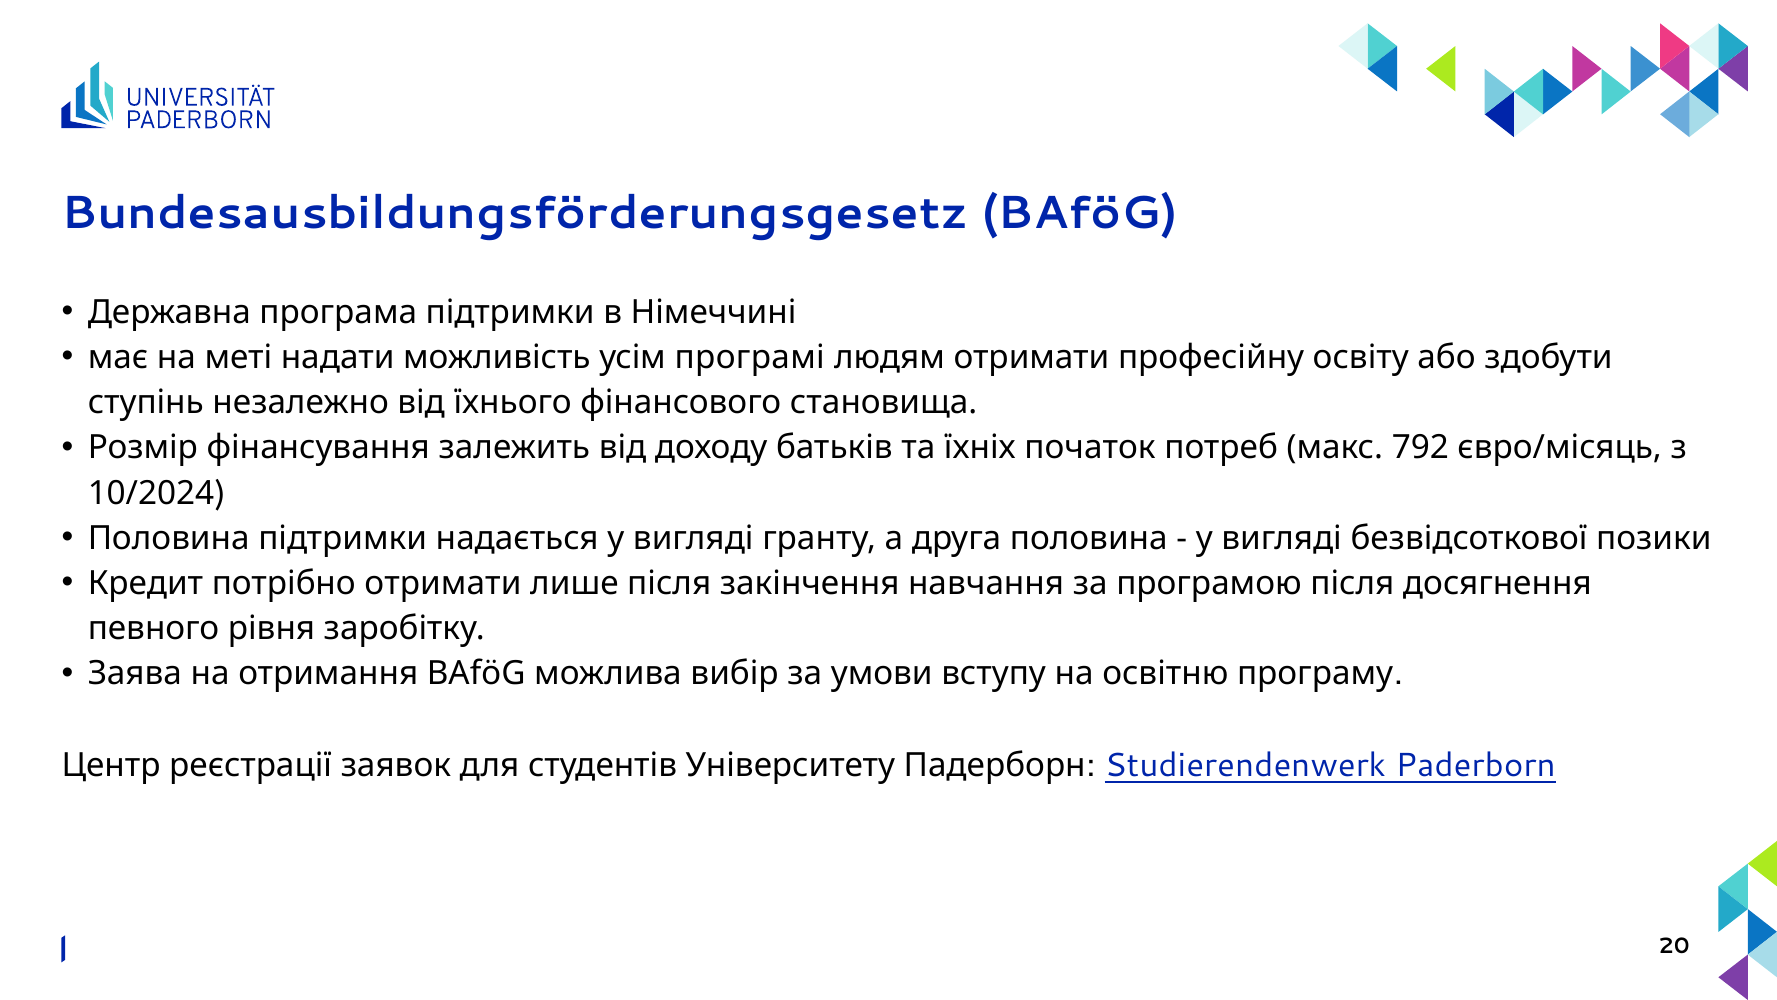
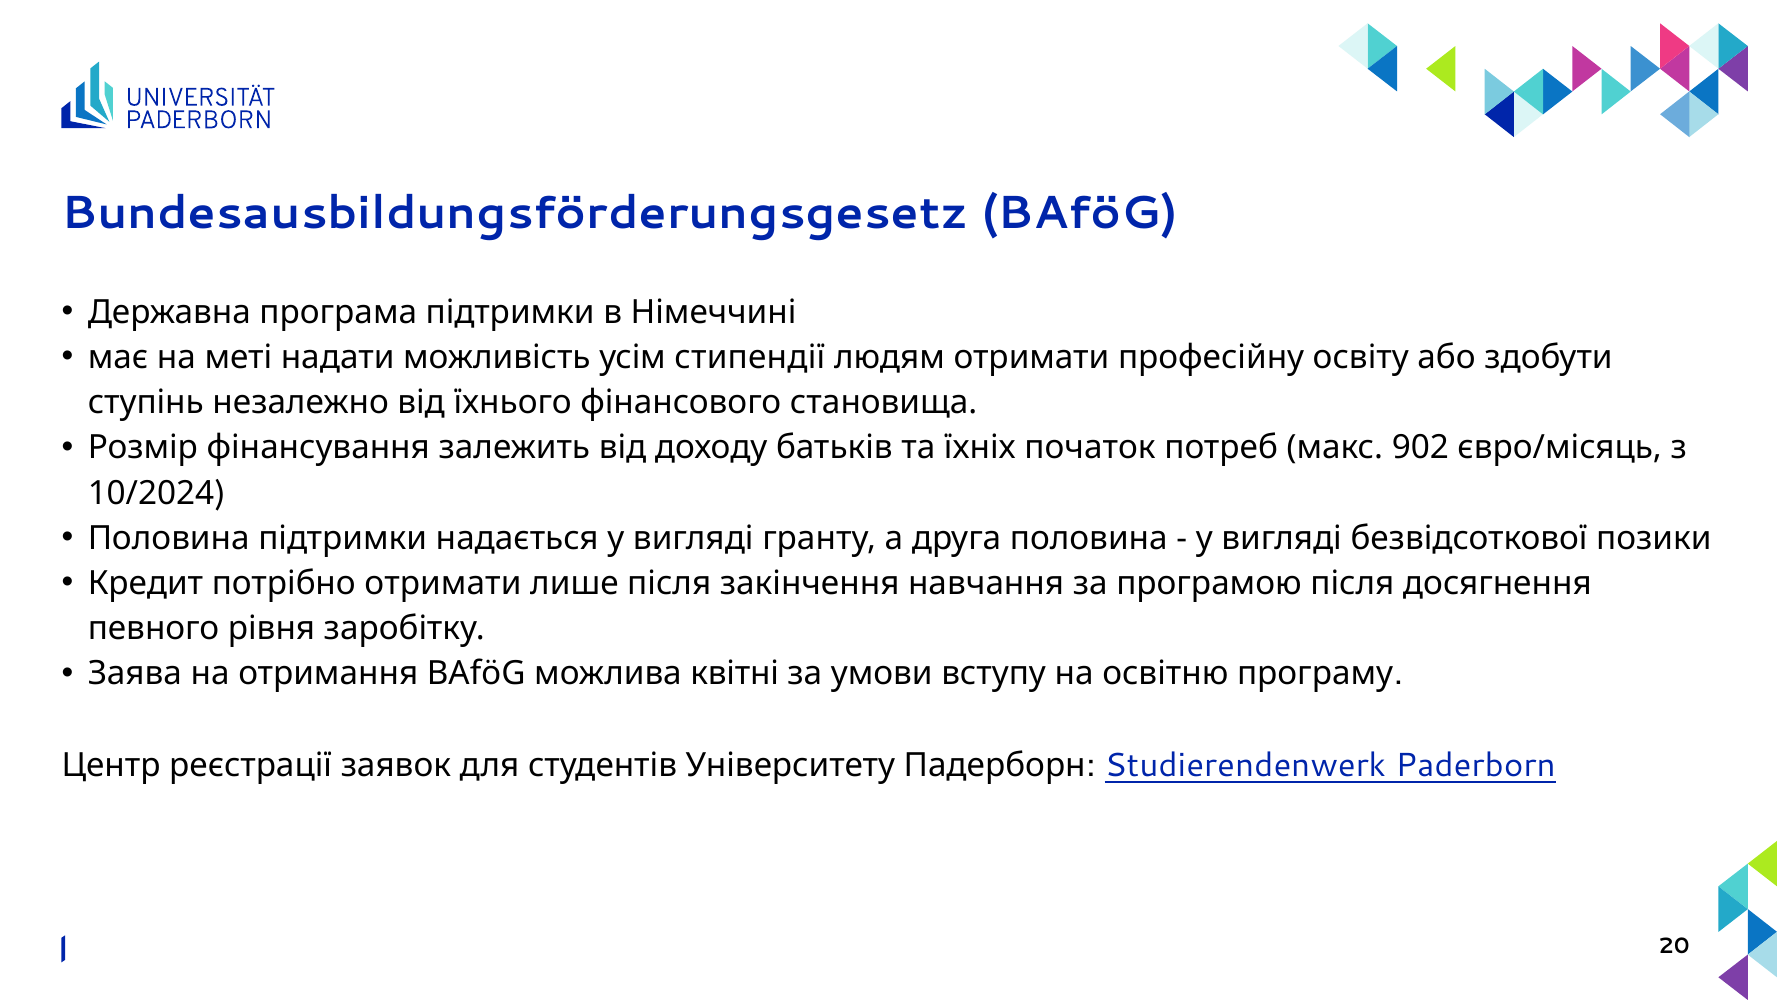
програмі: програмі -> стипендії (750, 357)
792: 792 -> 902 (1420, 448)
вибір: вибір -> квітні (735, 674)
